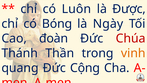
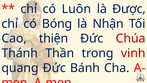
Ngày: Ngày -> Nhận (108, 24)
đoàn: đoàn -> thiện (54, 38)
vinh colour: orange -> red (133, 53)
Cộng: Cộng -> Bánh (85, 68)
